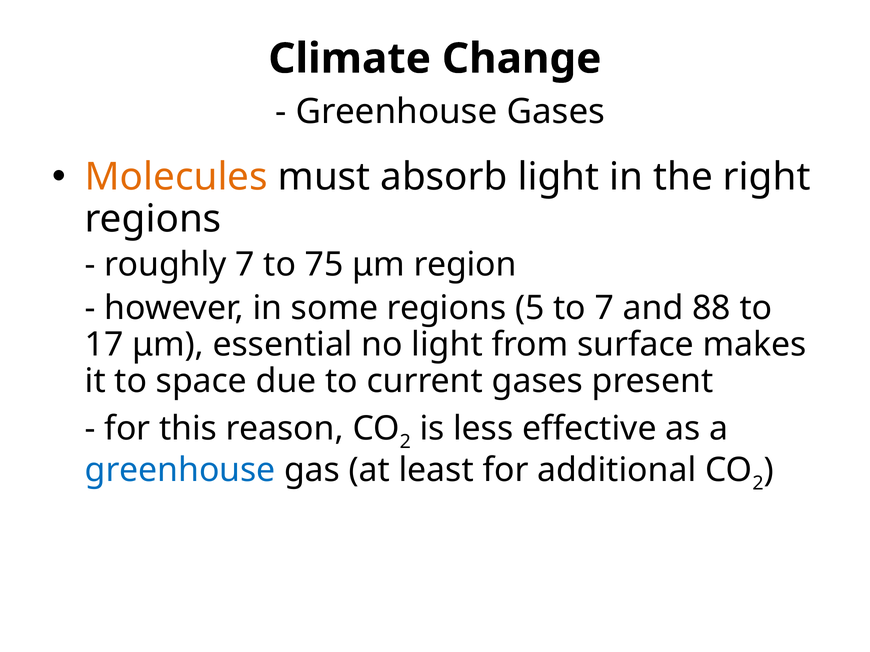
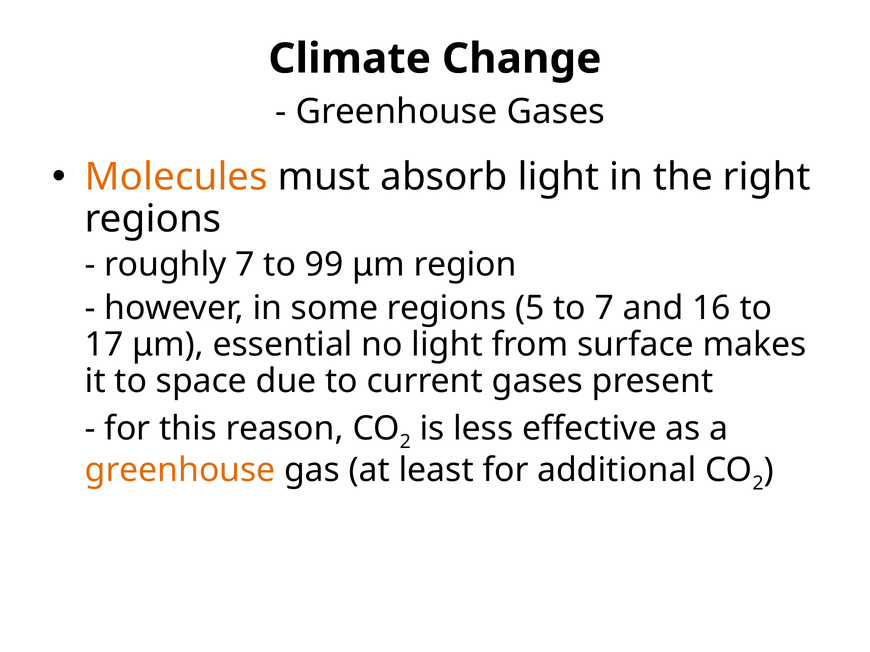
75: 75 -> 99 (324, 265)
88: 88 -> 16 (711, 308)
greenhouse colour: blue -> orange (180, 470)
